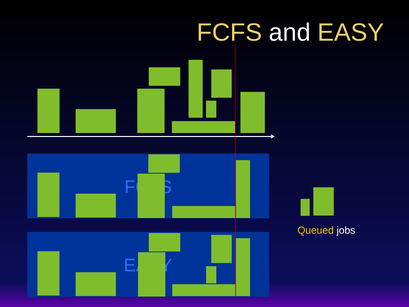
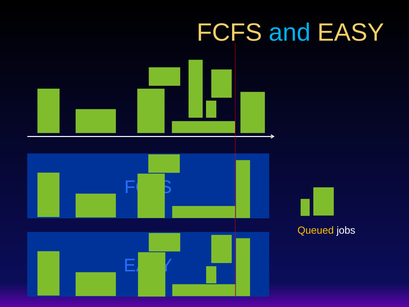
and colour: white -> light blue (290, 32)
